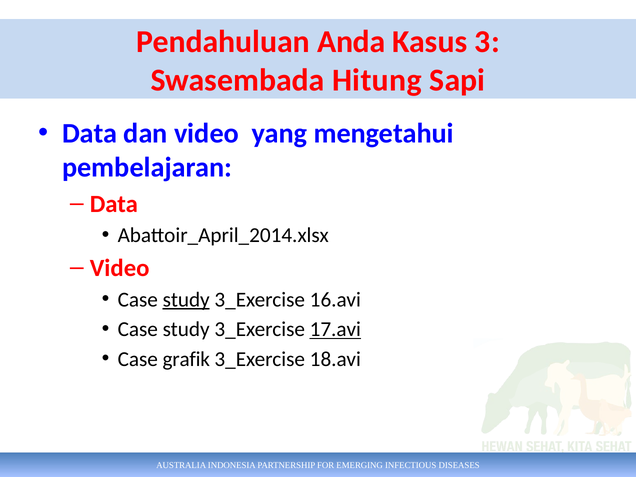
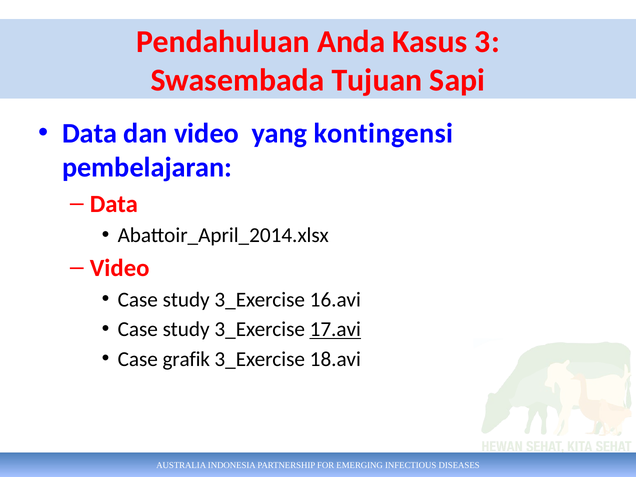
Hitung: Hitung -> Tujuan (377, 80)
mengetahui: mengetahui -> kontingensi (383, 133)
study underline: present -> none (186, 300)
